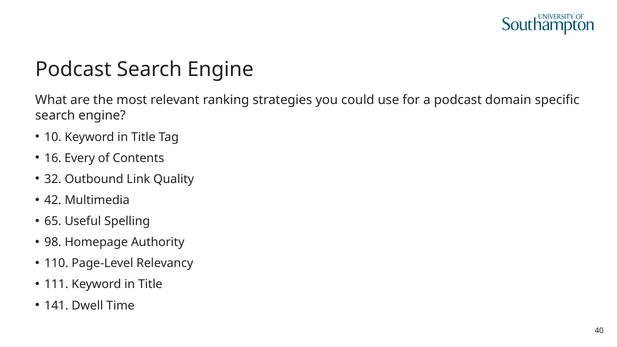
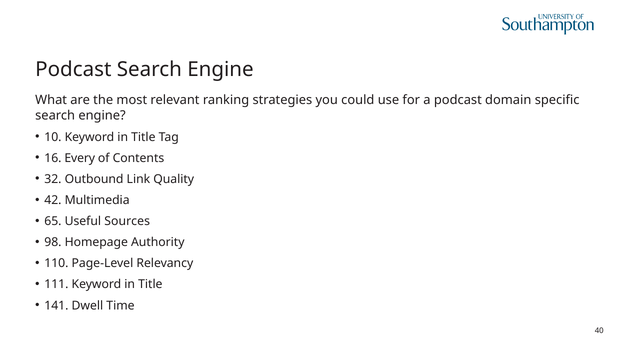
Spelling: Spelling -> Sources (127, 221)
